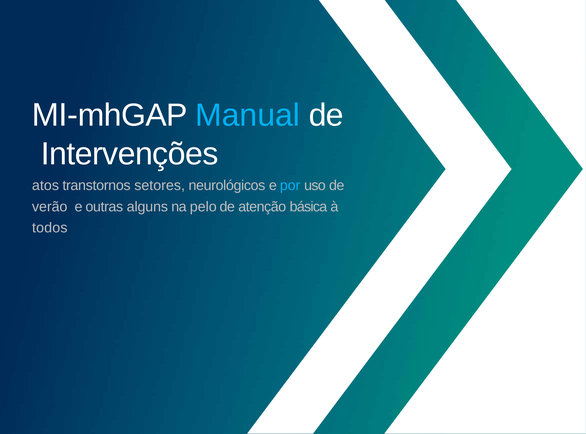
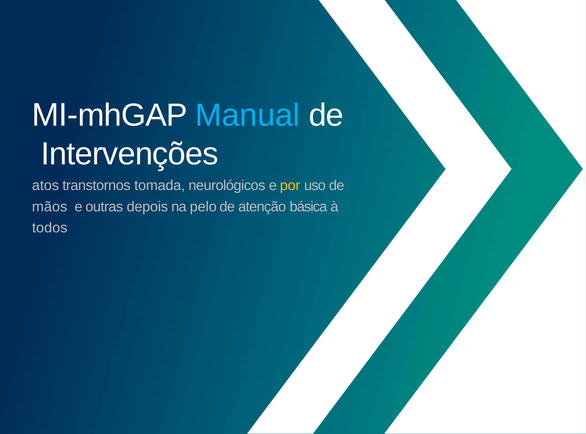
setores: setores -> tomada (160, 186)
por colour: light blue -> yellow (290, 186)
verão: verão -> mãos (50, 207)
alguns: alguns -> depois (147, 207)
